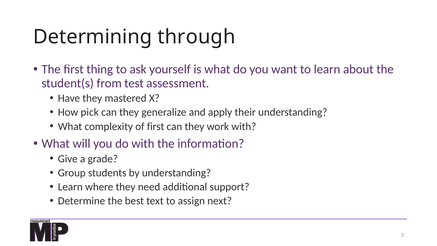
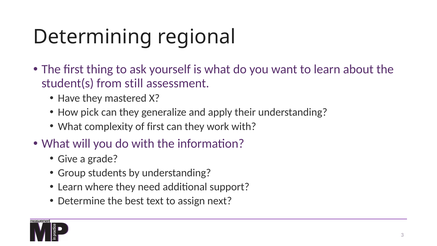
through: through -> regional (196, 37)
test: test -> still (134, 83)
